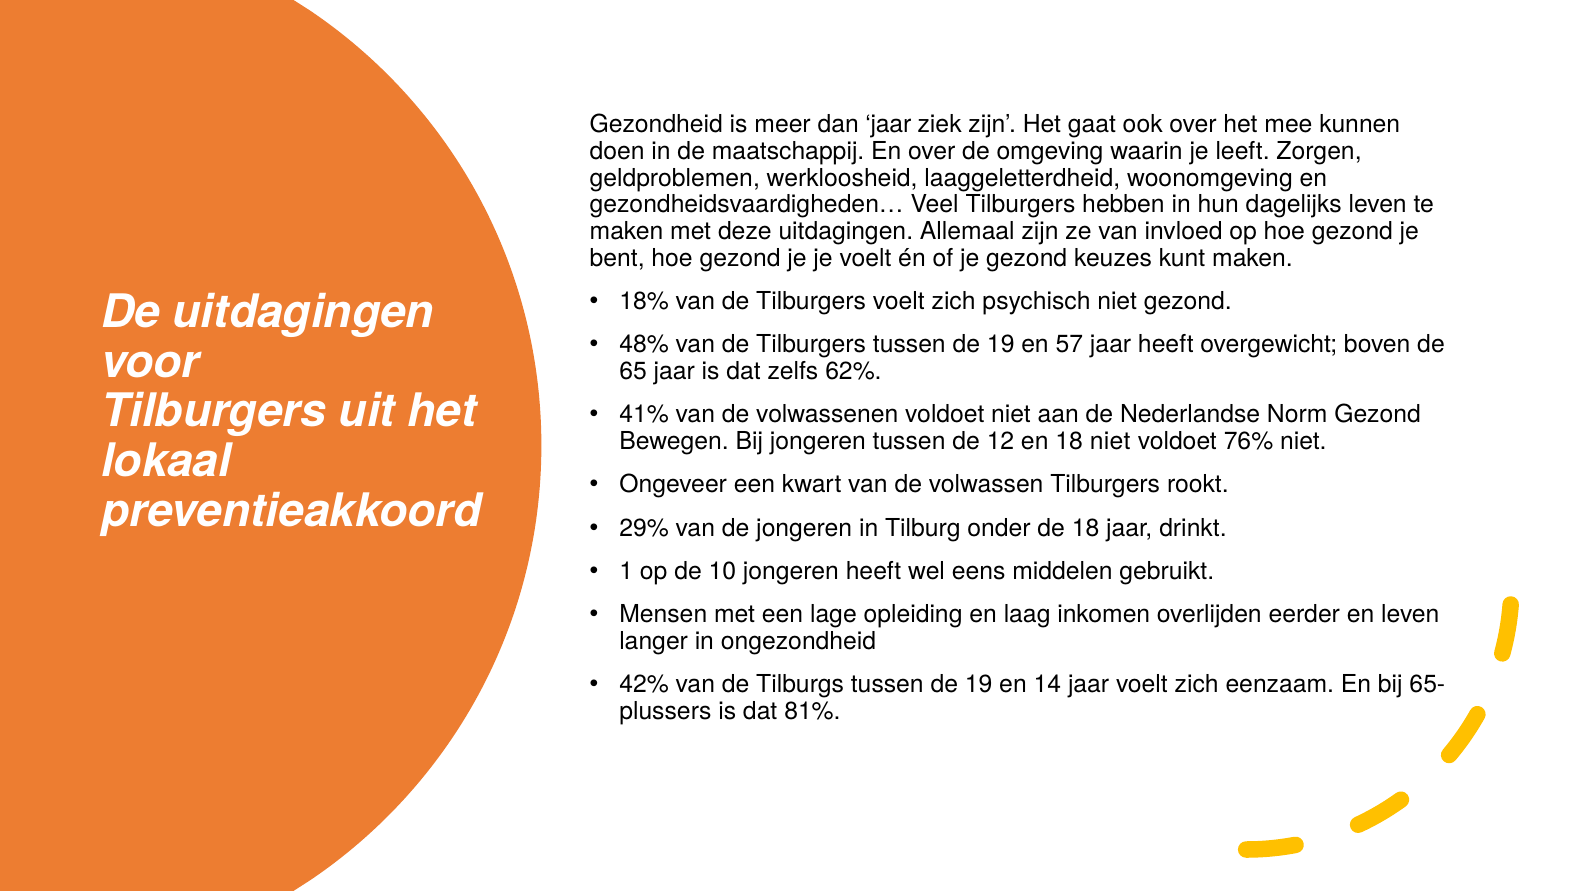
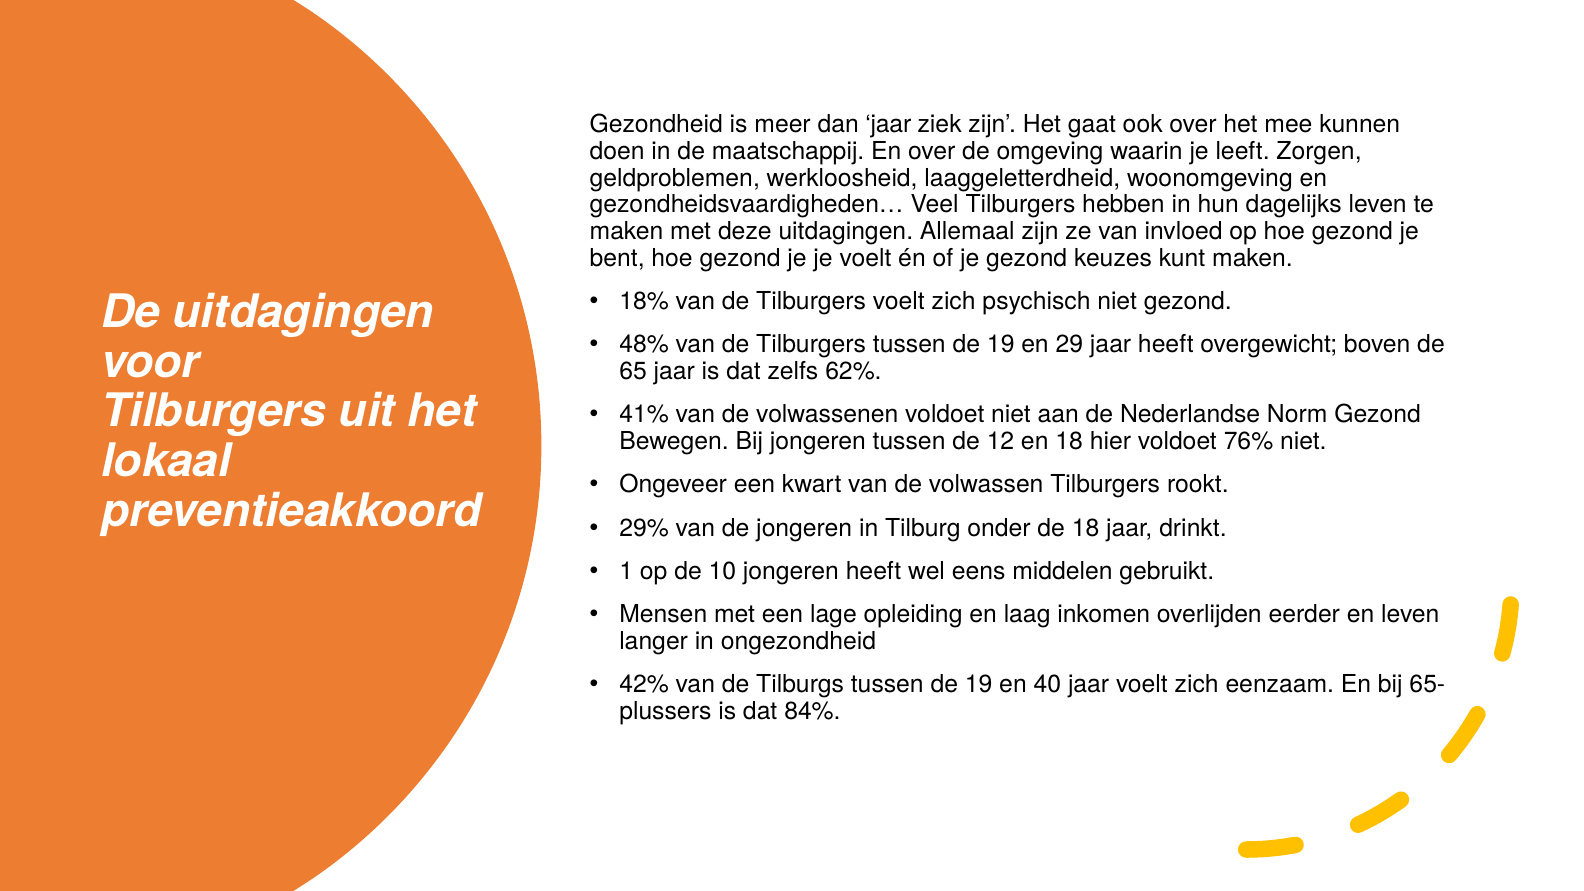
57: 57 -> 29 (1069, 345)
18 niet: niet -> hier (1110, 441)
14: 14 -> 40 (1047, 685)
81%: 81% -> 84% (812, 711)
